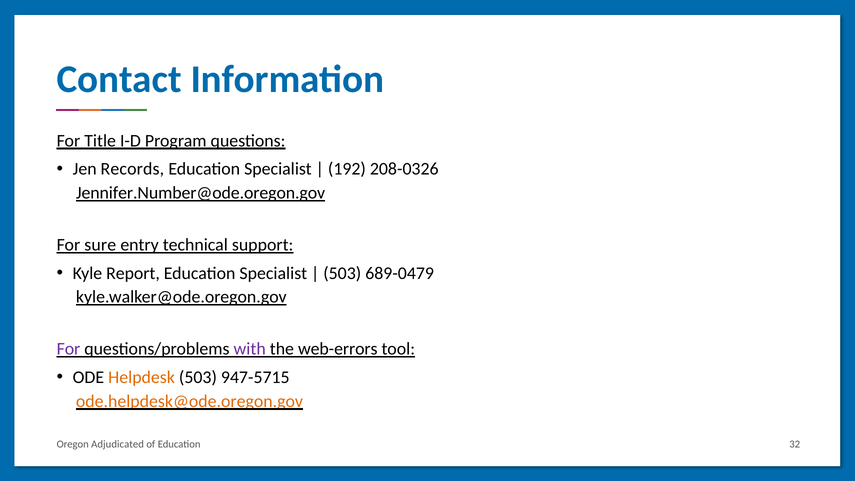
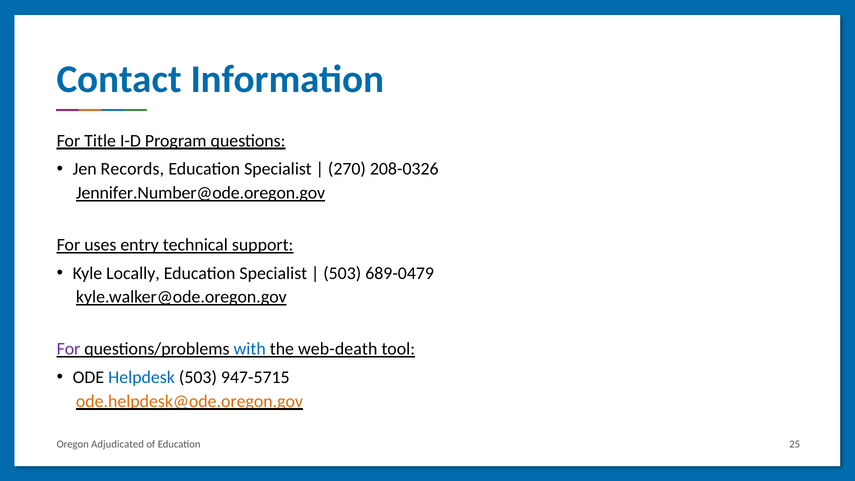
192: 192 -> 270 (347, 169)
sure: sure -> uses (100, 245)
Report: Report -> Locally (133, 273)
with colour: purple -> blue (250, 349)
web-errors: web-errors -> web-death (338, 349)
Helpdesk colour: orange -> blue (142, 377)
32: 32 -> 25 (795, 444)
